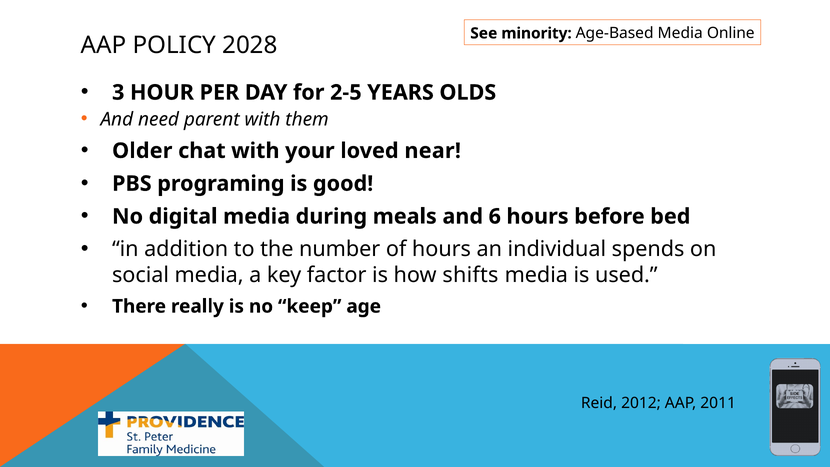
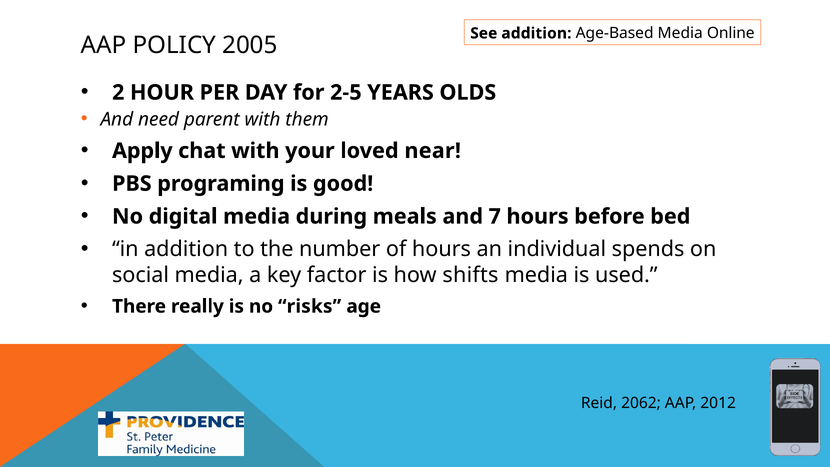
See minority: minority -> addition (536, 33)
2028: 2028 -> 2005 (250, 45)
3: 3 -> 2 (118, 93)
Older: Older -> Apply (142, 151)
6: 6 -> 7 (495, 216)
keep: keep -> risks (310, 306)
2012: 2012 -> 2062 (641, 403)
2011: 2011 -> 2012 (718, 403)
